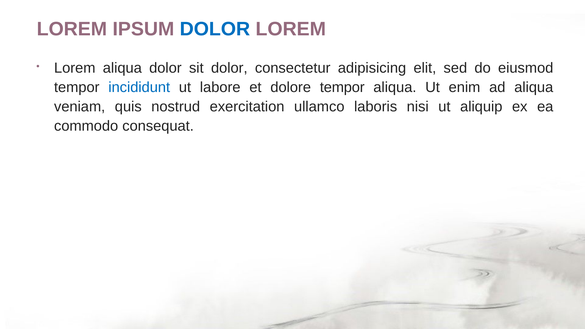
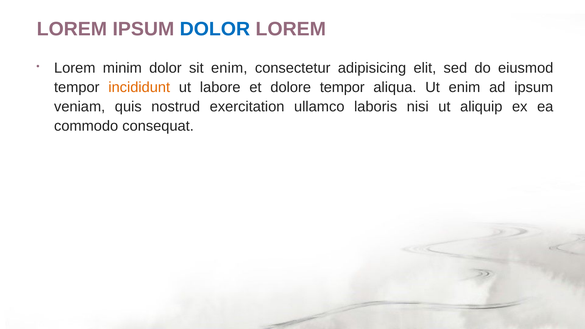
Lorem aliqua: aliqua -> minim (122, 68)
sit dolor: dolor -> enim (229, 68)
incididunt colour: blue -> orange (139, 87)
ad aliqua: aliqua -> ipsum (534, 87)
